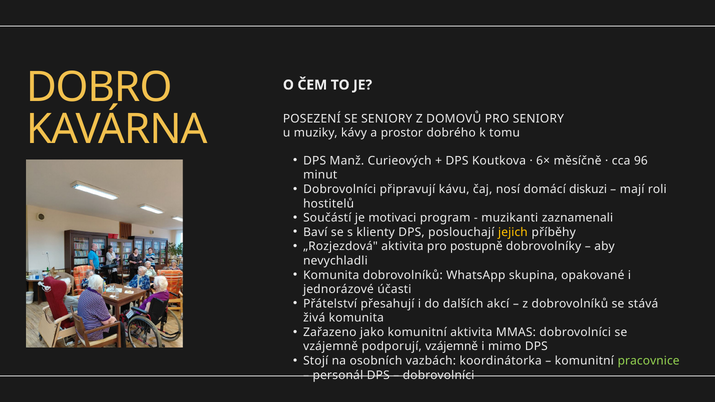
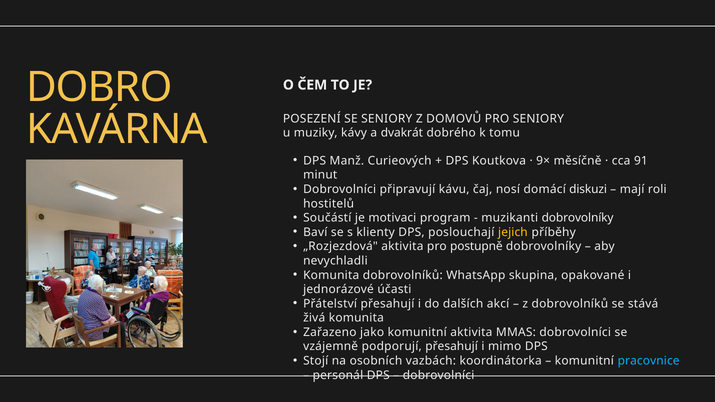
prostor: prostor -> dvakrát (402, 133)
6×: 6× -> 9× (543, 161)
96: 96 -> 91 (641, 161)
muzikanti zaznamenali: zaznamenali -> dobrovolníky (578, 218)
podporují vzájemně: vzájemně -> přesahují (452, 347)
pracovnice colour: light green -> light blue (649, 361)
